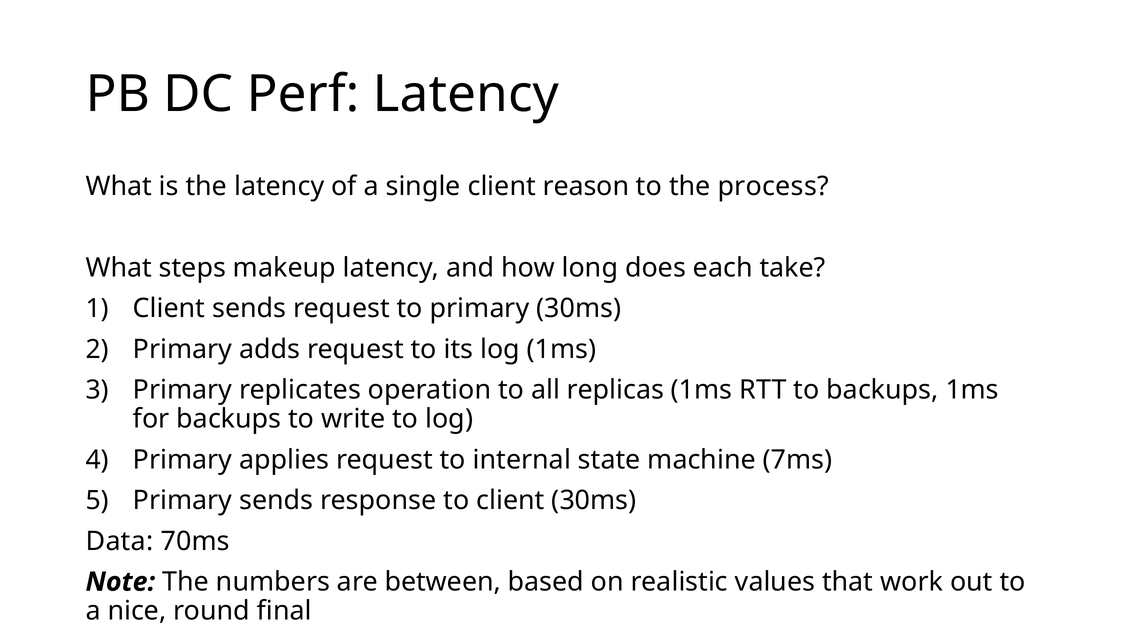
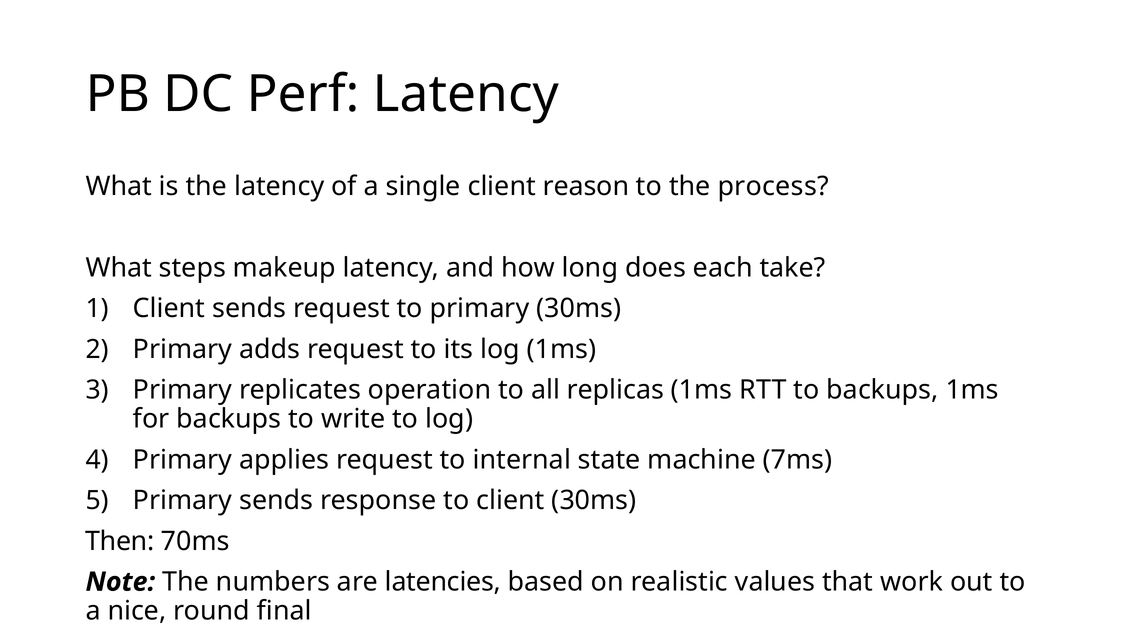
Data: Data -> Then (120, 541)
between: between -> latencies (443, 582)
